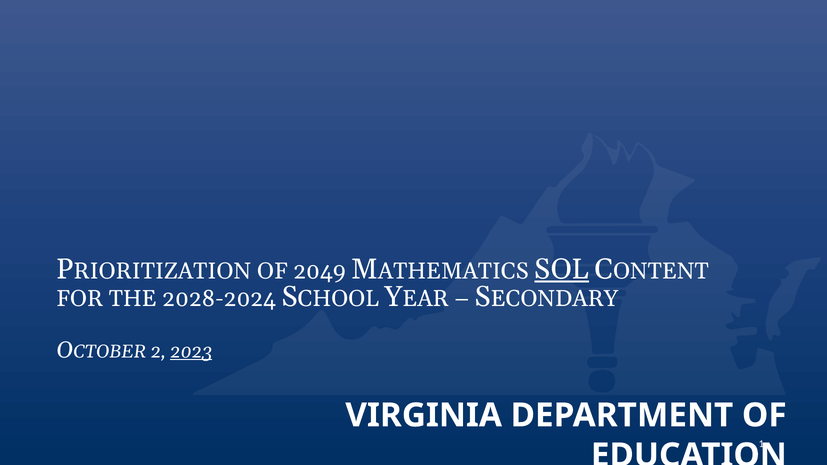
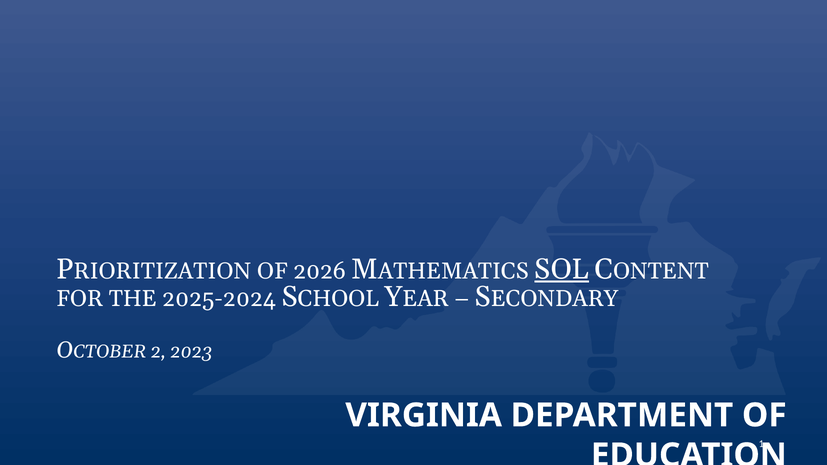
2049: 2049 -> 2026 (320, 271)
2028-2024: 2028-2024 -> 2025-2024 (219, 299)
2023 underline: present -> none (191, 352)
